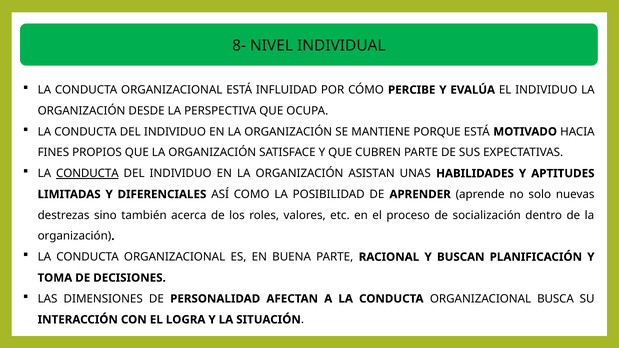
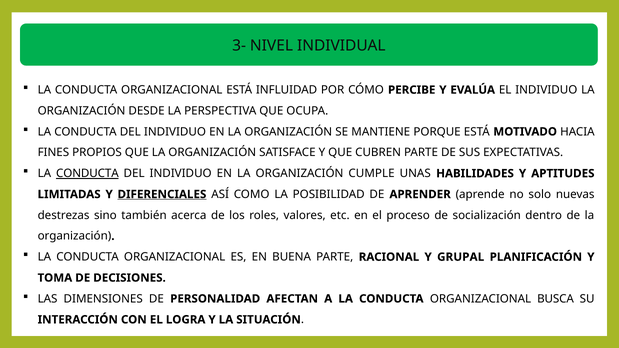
8-: 8- -> 3- (239, 46)
ASISTAN: ASISTAN -> CUMPLE (372, 174)
DIFERENCIALES underline: none -> present (162, 194)
BUSCAN: BUSCAN -> GRUPAL (461, 257)
